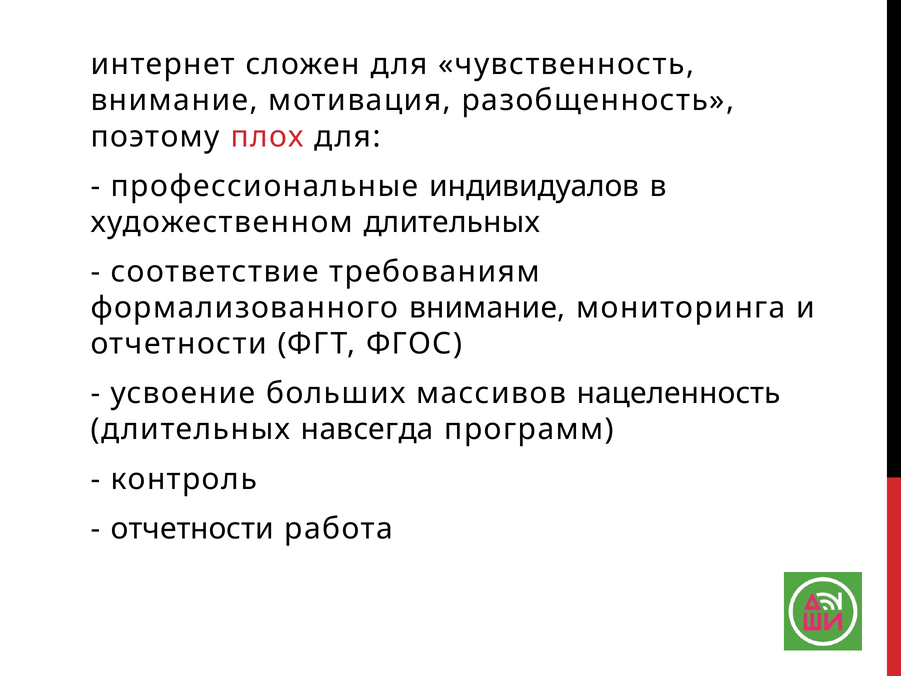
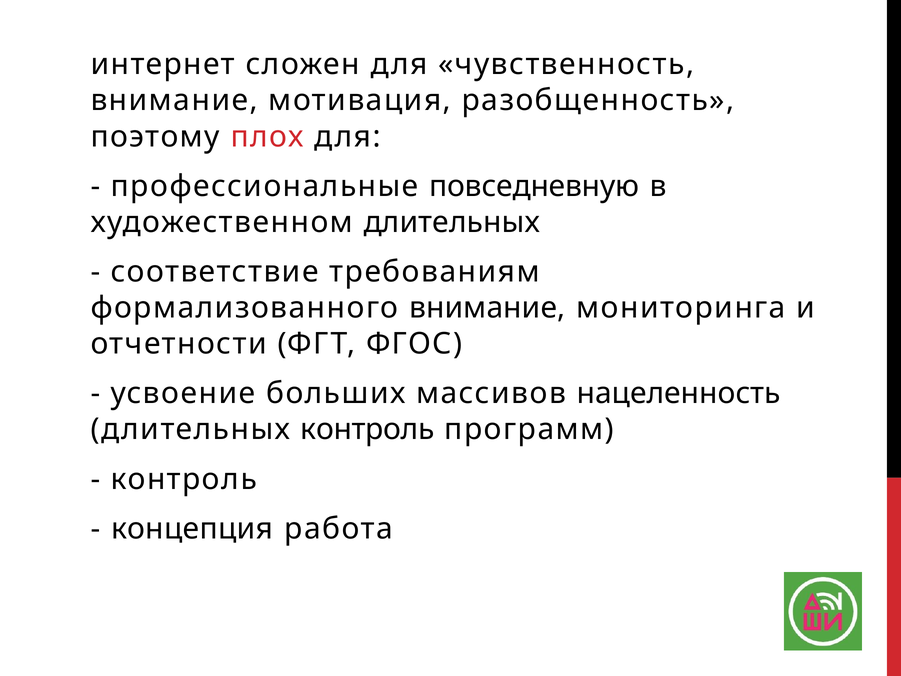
индивидуалов: индивидуалов -> повседневную (534, 186)
длительных навсегда: навсегда -> контроль (368, 429)
отчетности: отчетности -> концепция (192, 528)
